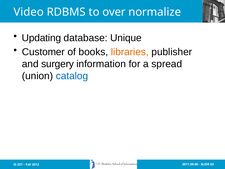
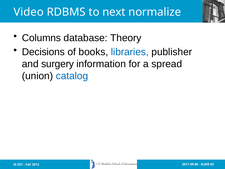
over: over -> next (114, 12)
Updating: Updating -> Columns (41, 38)
Unique: Unique -> Theory (126, 38)
Customer: Customer -> Decisions (43, 52)
libraries colour: orange -> blue (130, 52)
